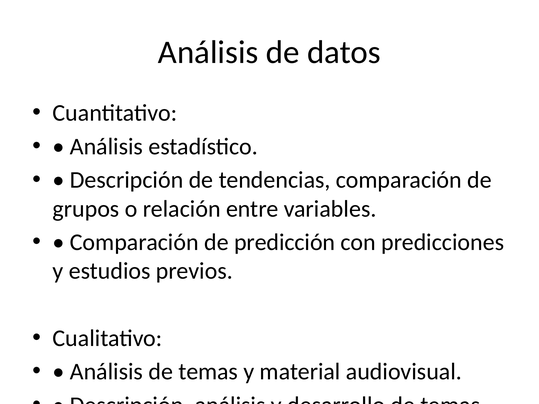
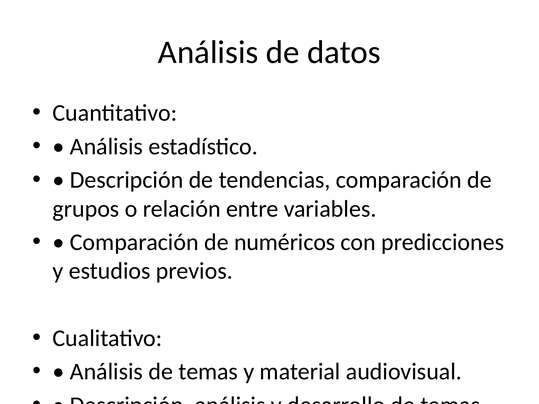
predicción: predicción -> numéricos (285, 242)
